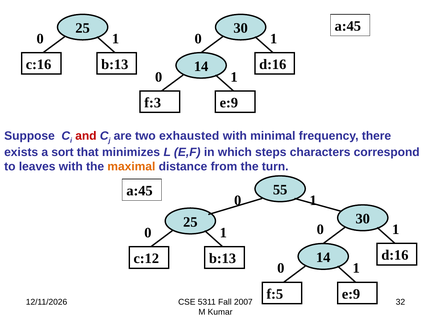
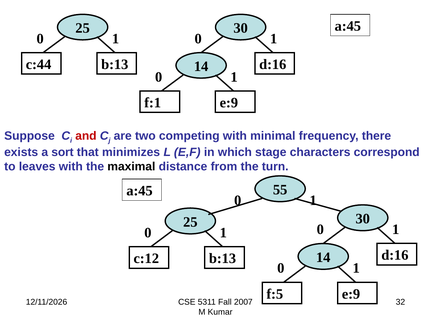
c:16: c:16 -> c:44 (39, 64)
f:3: f:3 -> f:1 (153, 103)
exhausted: exhausted -> competing (189, 136)
steps: steps -> stage (271, 152)
maximal colour: orange -> black (131, 167)
